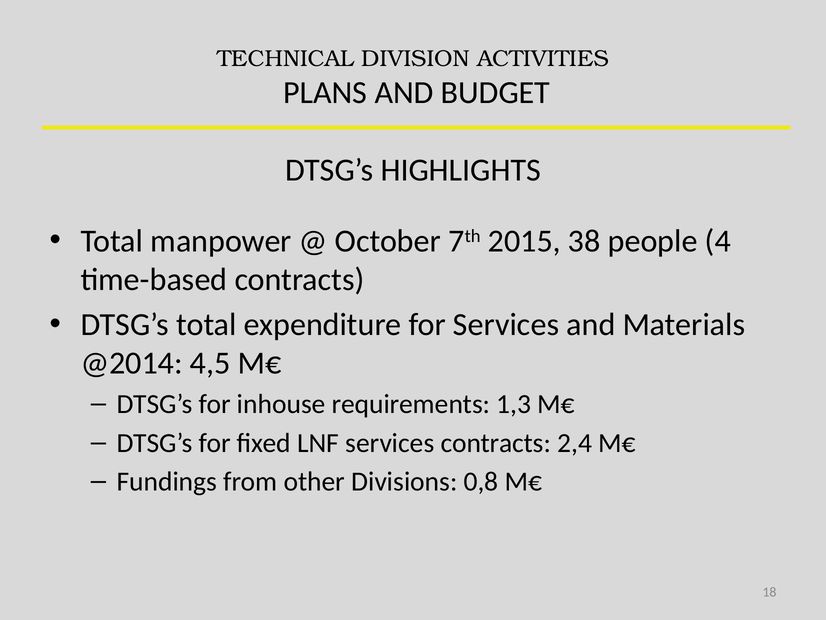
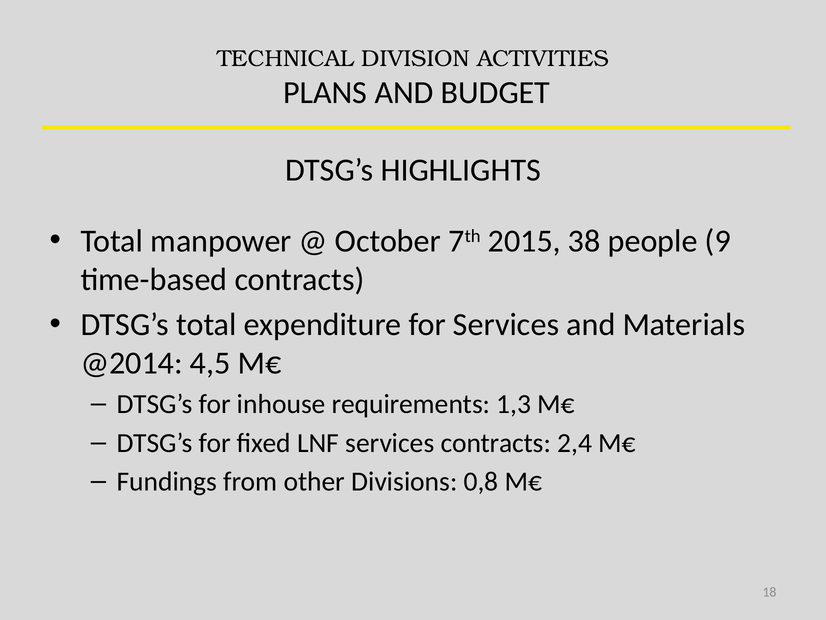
4: 4 -> 9 (718, 241)
